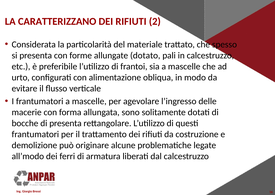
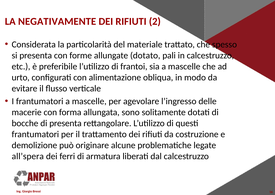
CARATTERIZZANO: CARATTERIZZANO -> NEGATIVAMENTE (57, 21)
all’modo: all’modo -> all’spera (28, 156)
